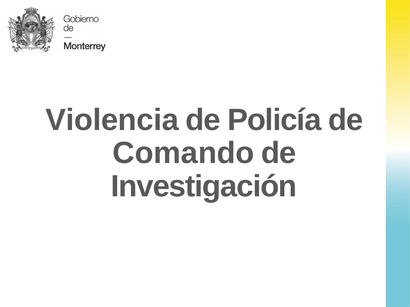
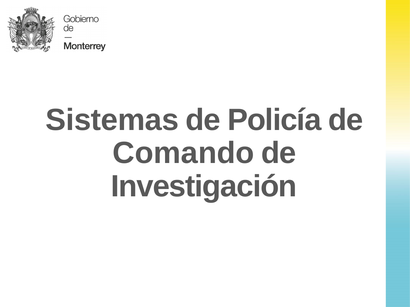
Violencia: Violencia -> Sistemas (112, 120)
